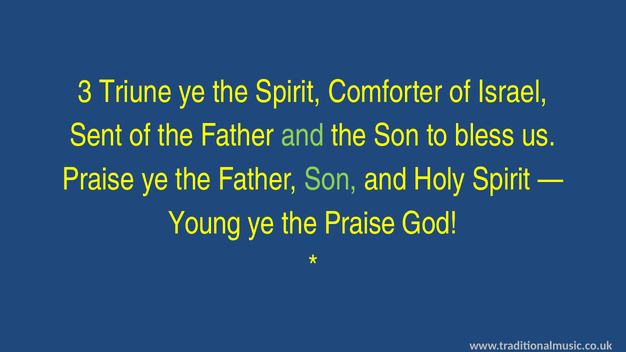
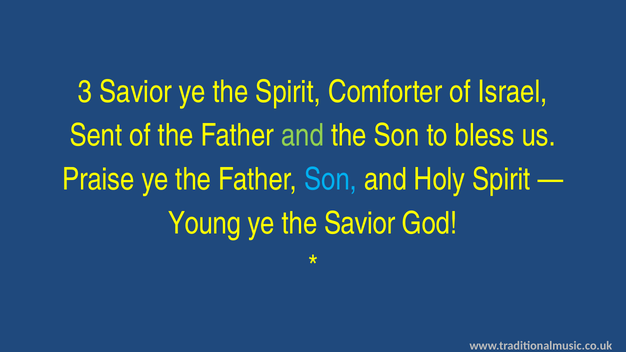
3 Triune: Triune -> Savior (136, 92)
Son colour: light green -> light blue (331, 179)
the Praise: Praise -> Savior (360, 223)
